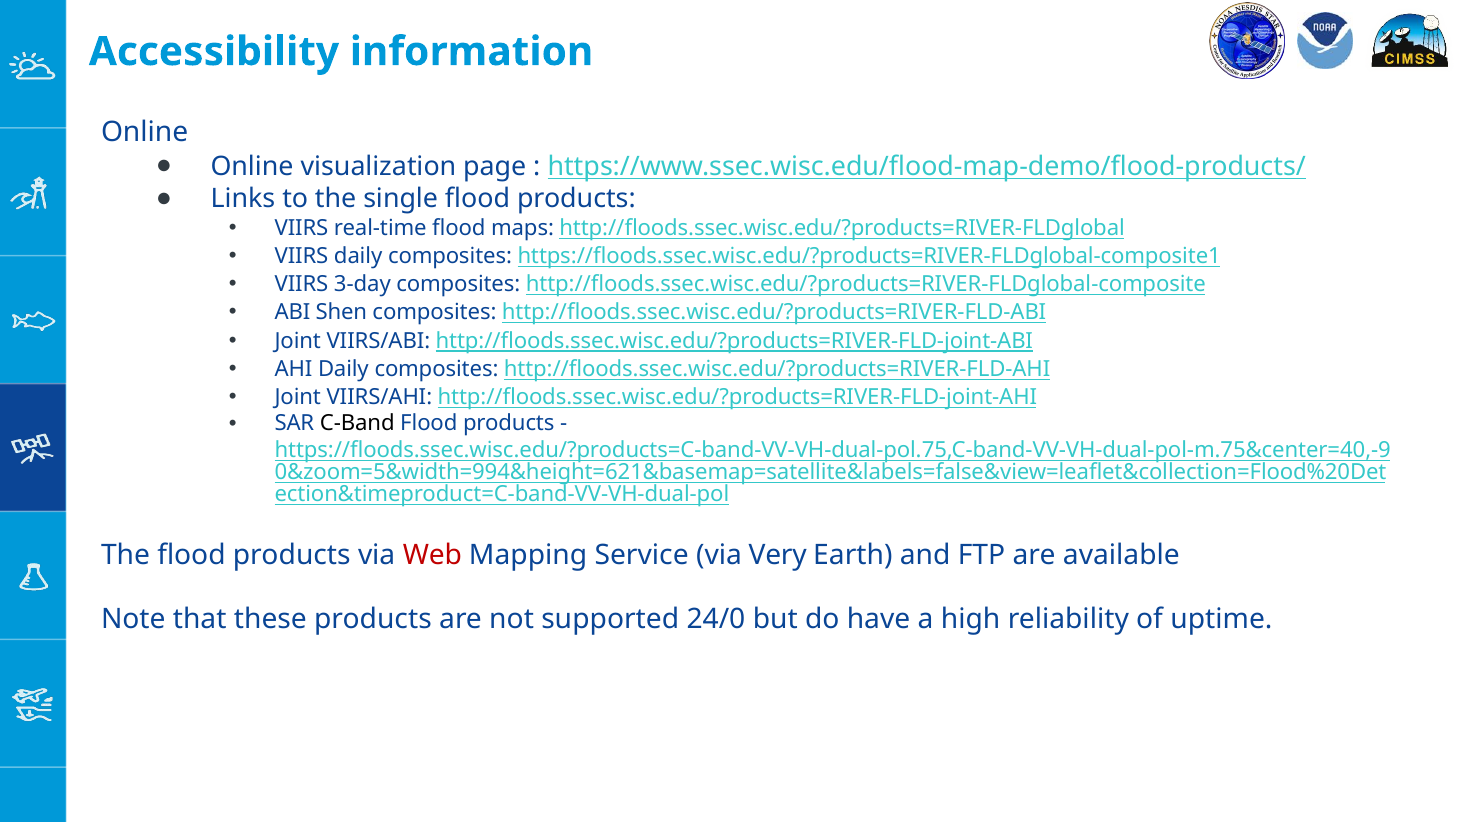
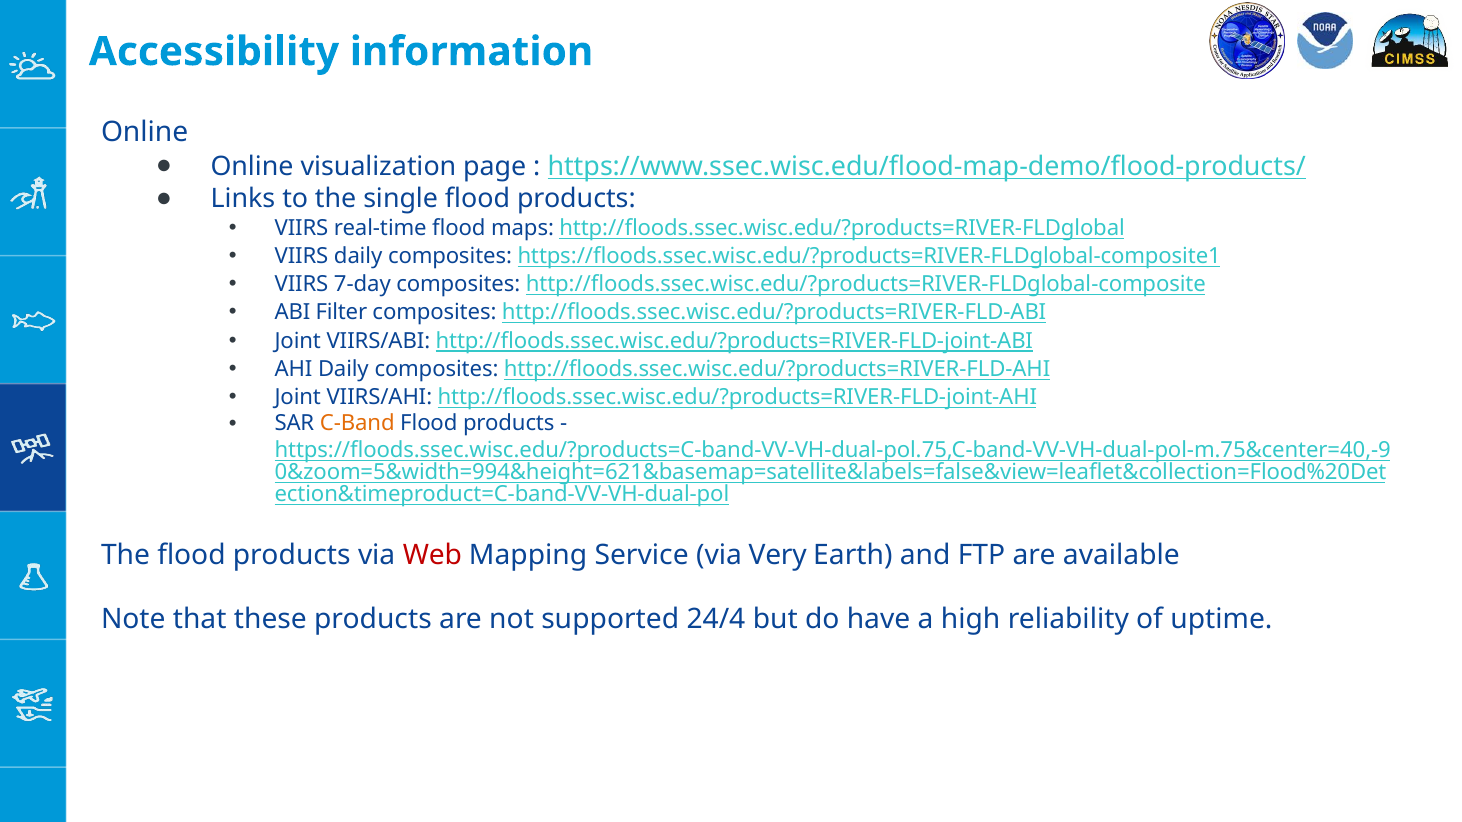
3-day: 3-day -> 7-day (362, 285)
Shen: Shen -> Filter (341, 313)
C-Band colour: black -> orange (357, 424)
24/0: 24/0 -> 24/4 (716, 620)
